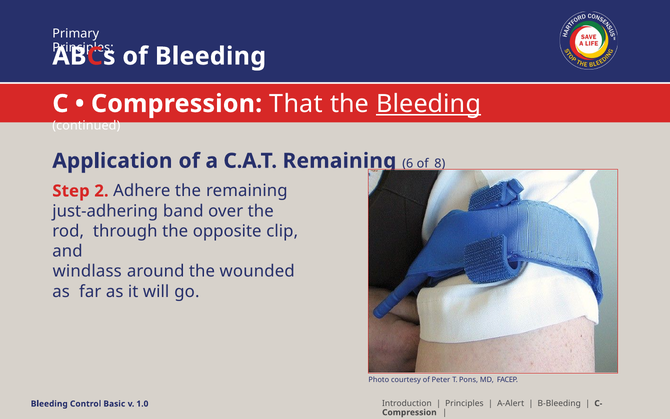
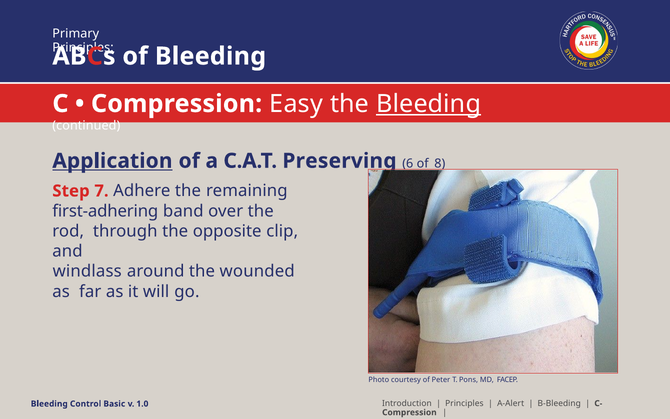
That: That -> Easy (296, 104)
Application underline: none -> present (112, 161)
C.A.T Remaining: Remaining -> Preserving (339, 161)
2: 2 -> 7 (101, 191)
just-adhering: just-adhering -> first-adhering (105, 211)
